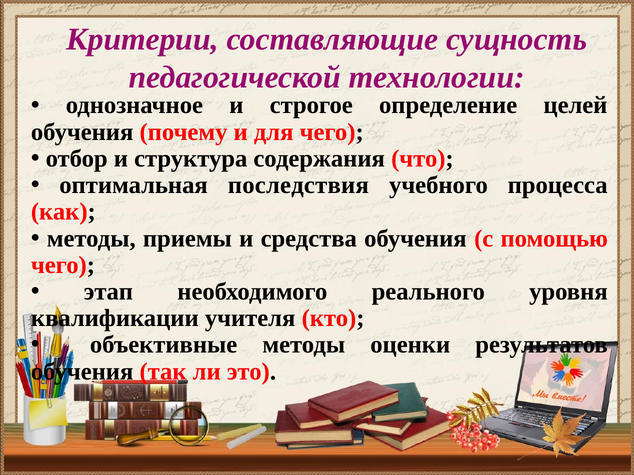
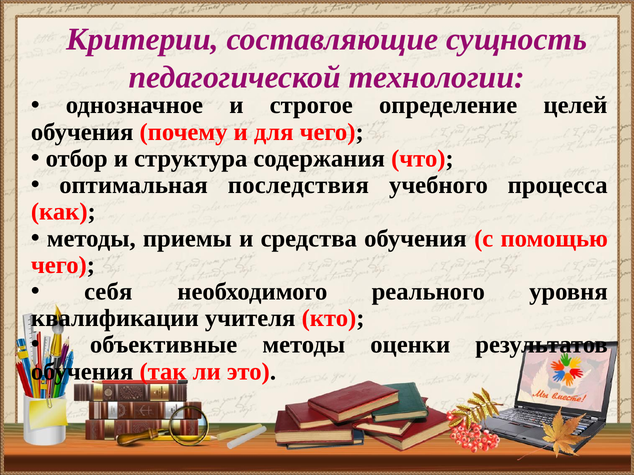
этап: этап -> себя (108, 292)
